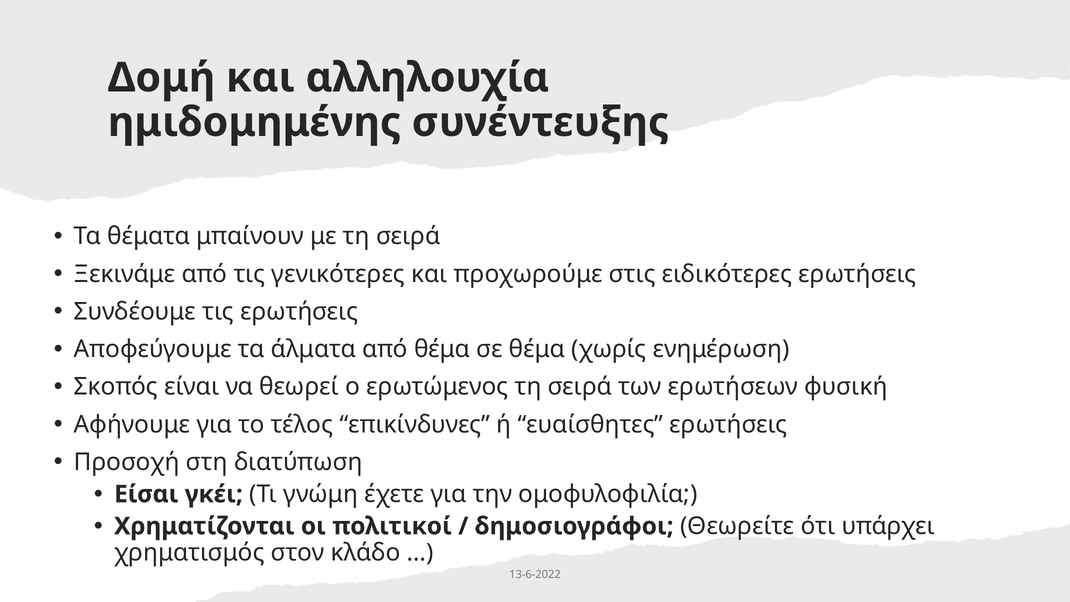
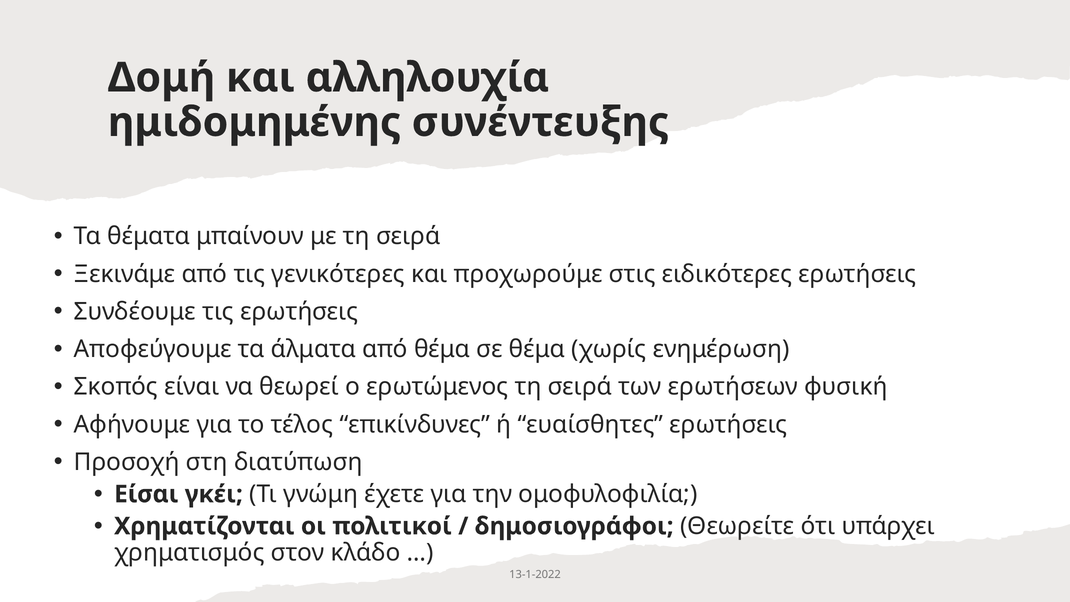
13-6-2022: 13-6-2022 -> 13-1-2022 (535, 575)
